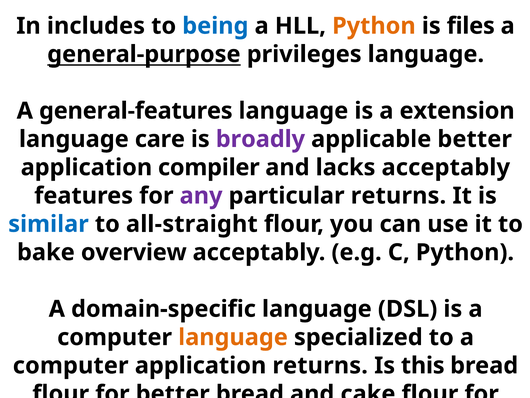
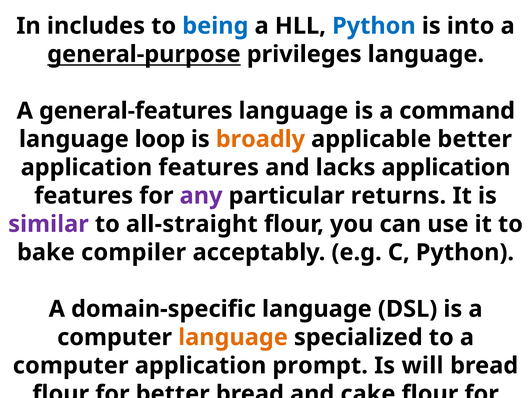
Python colour: orange -> blue (374, 26)
files: files -> into (471, 26)
extension: extension -> command (457, 111)
care: care -> loop (160, 139)
broadly colour: purple -> orange (260, 139)
compiler: compiler -> features (209, 167)
lacks acceptably: acceptably -> application (446, 167)
similar colour: blue -> purple (48, 224)
overview: overview -> compiler (134, 252)
application returns: returns -> prompt (320, 365)
this: this -> will (423, 365)
